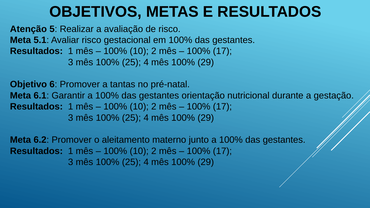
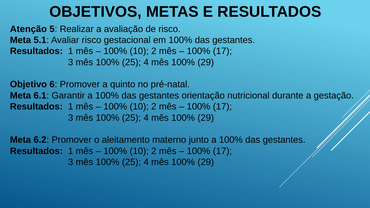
tantas: tantas -> quinto (123, 84)
